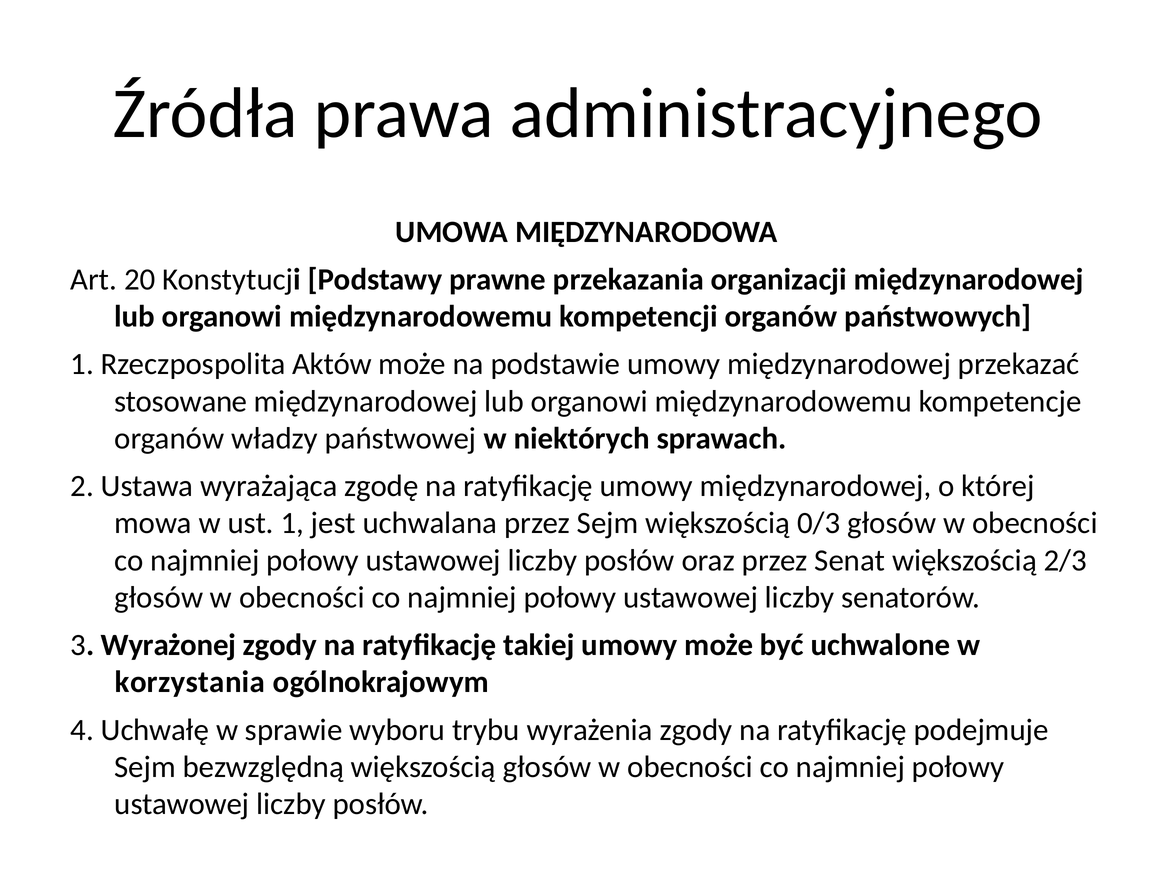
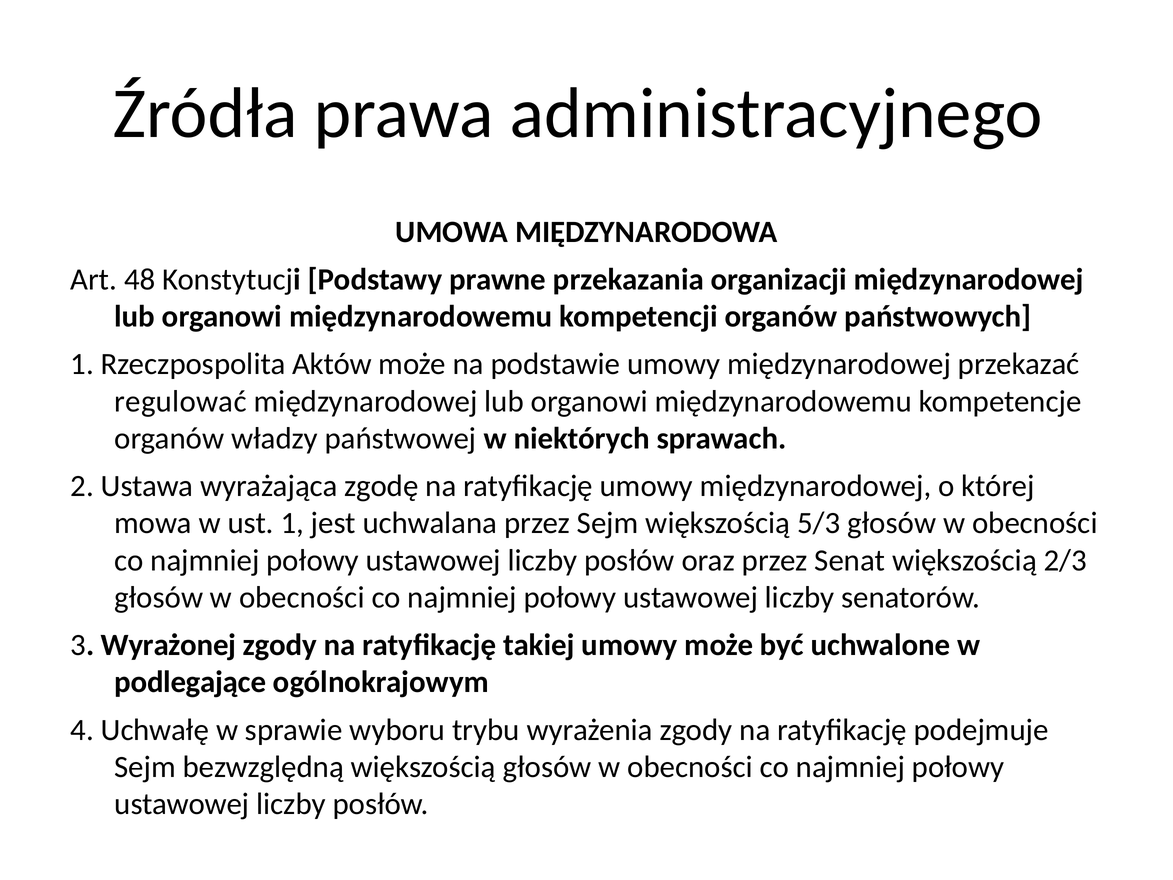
20: 20 -> 48 (140, 279)
stosowane: stosowane -> regulować (180, 401)
0/3: 0/3 -> 5/3 (819, 523)
korzystania: korzystania -> podlegające (190, 682)
